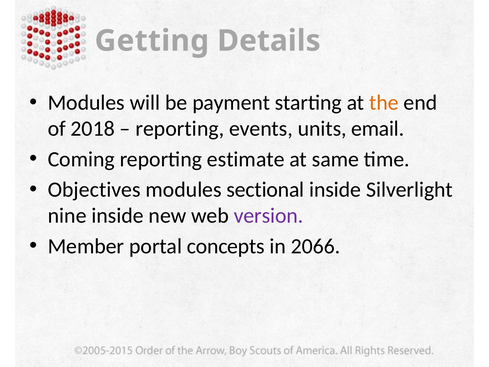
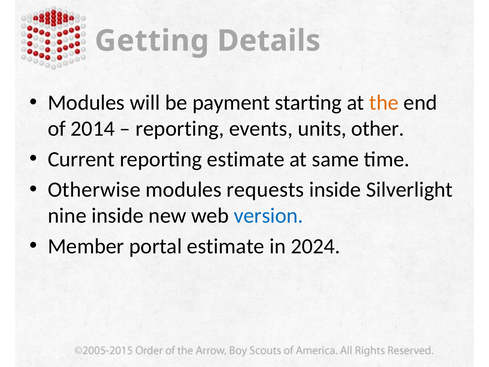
2018: 2018 -> 2014 (93, 129)
email: email -> other (378, 129)
Coming: Coming -> Current (81, 159)
Objectives: Objectives -> Otherwise (94, 190)
sectional: sectional -> requests (265, 190)
version colour: purple -> blue (268, 216)
portal concepts: concepts -> estimate (226, 246)
2066: 2066 -> 2024 (316, 246)
